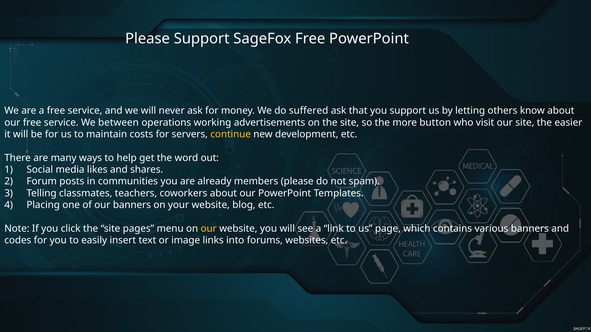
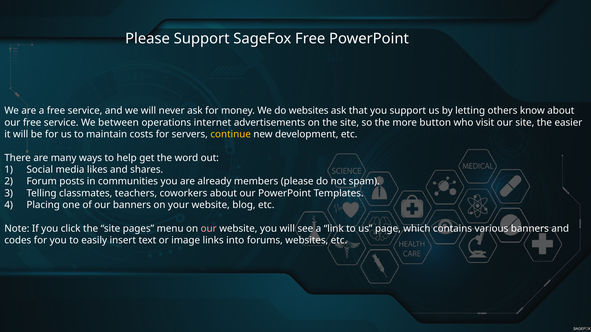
do suffered: suffered -> websites (309, 111)
working: working -> internet (212, 123)
our colour: yellow -> pink (209, 229)
